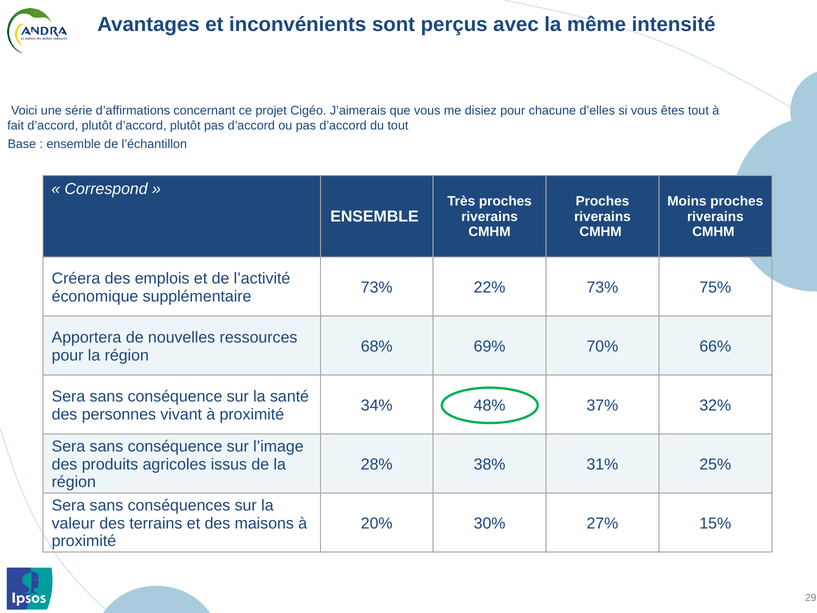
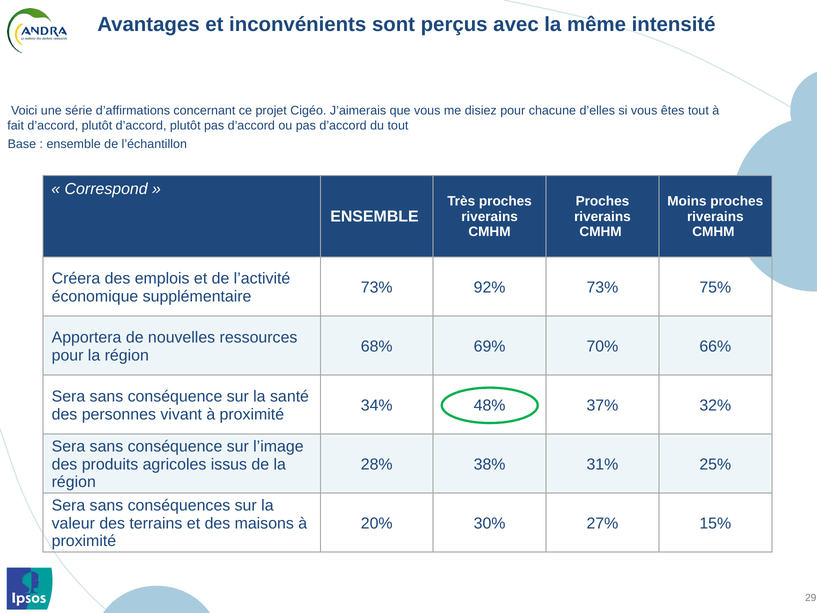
22%: 22% -> 92% (490, 287)
